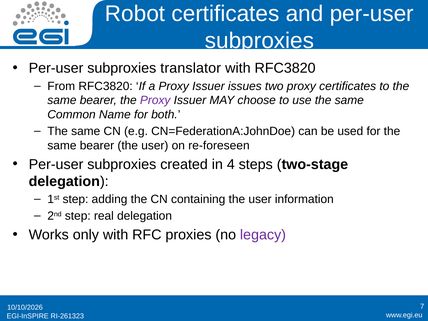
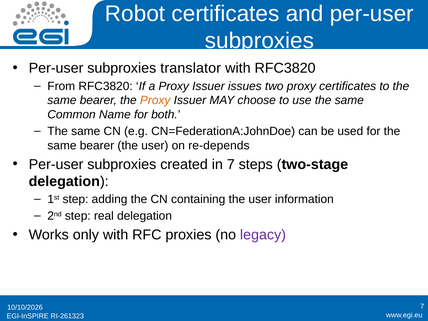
Proxy colour: purple -> orange (155, 100)
re-foreseen: re-foreseen -> re-depends (219, 146)
in 4: 4 -> 7 (231, 164)
